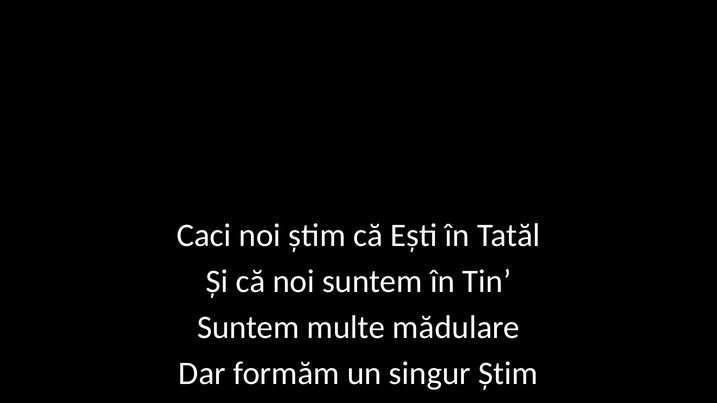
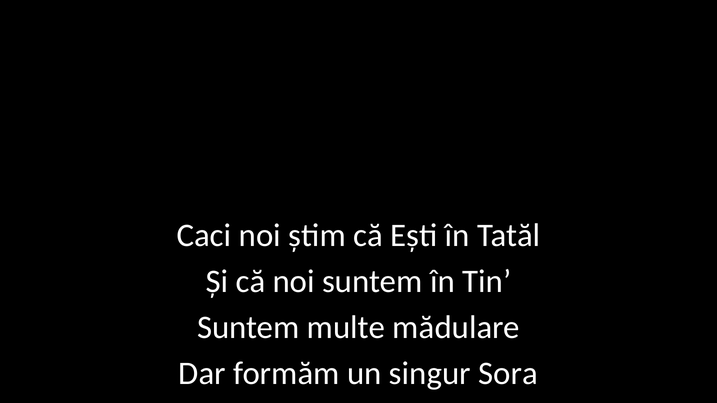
singur Știm: Știm -> Sora (508, 374)
